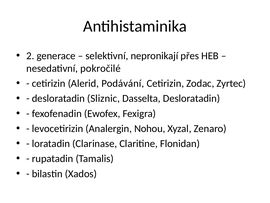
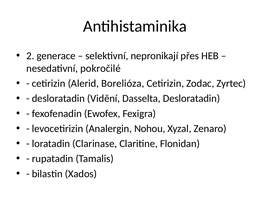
Podávání: Podávání -> Borelióza (123, 83)
Sliznic: Sliznic -> Vidění (104, 98)
